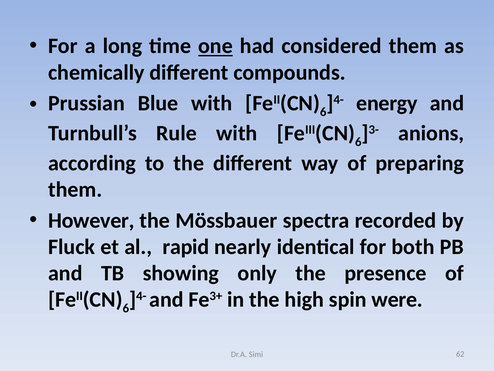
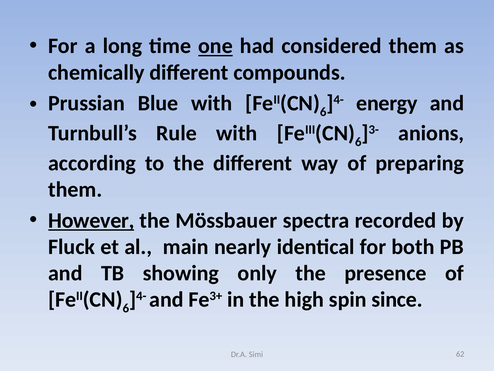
However underline: none -> present (91, 220)
rapid: rapid -> main (186, 247)
were: were -> since (397, 299)
